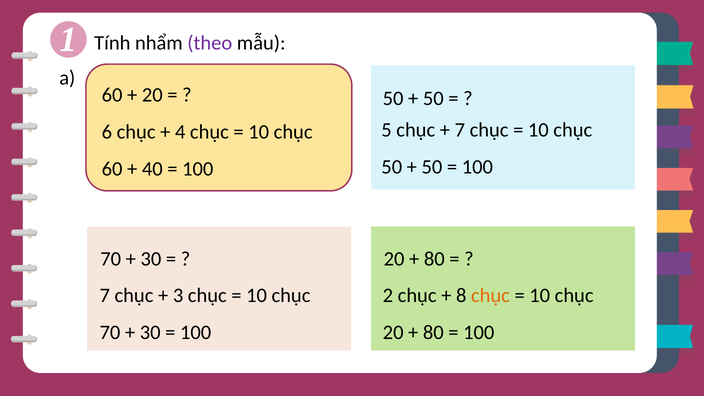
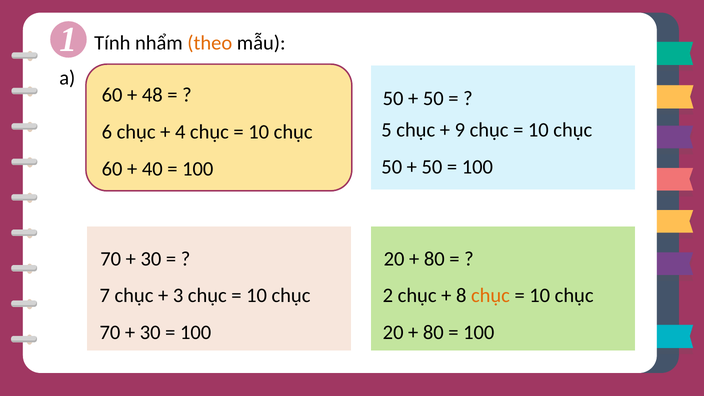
theo colour: purple -> orange (210, 43)
20: 20 -> 48 (152, 95)
7: 7 -> 9 (460, 130)
